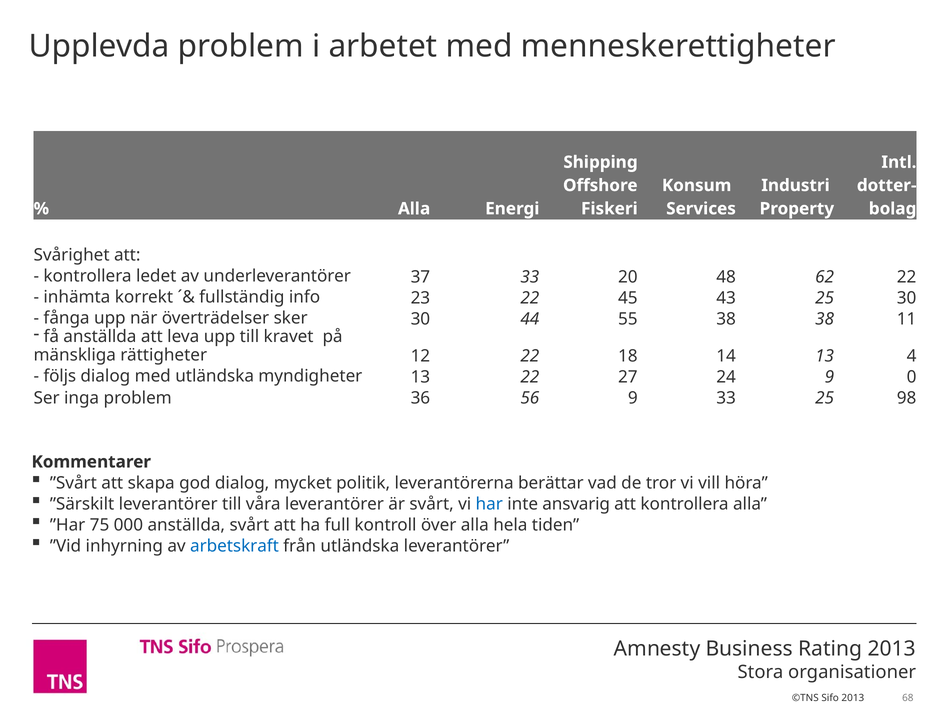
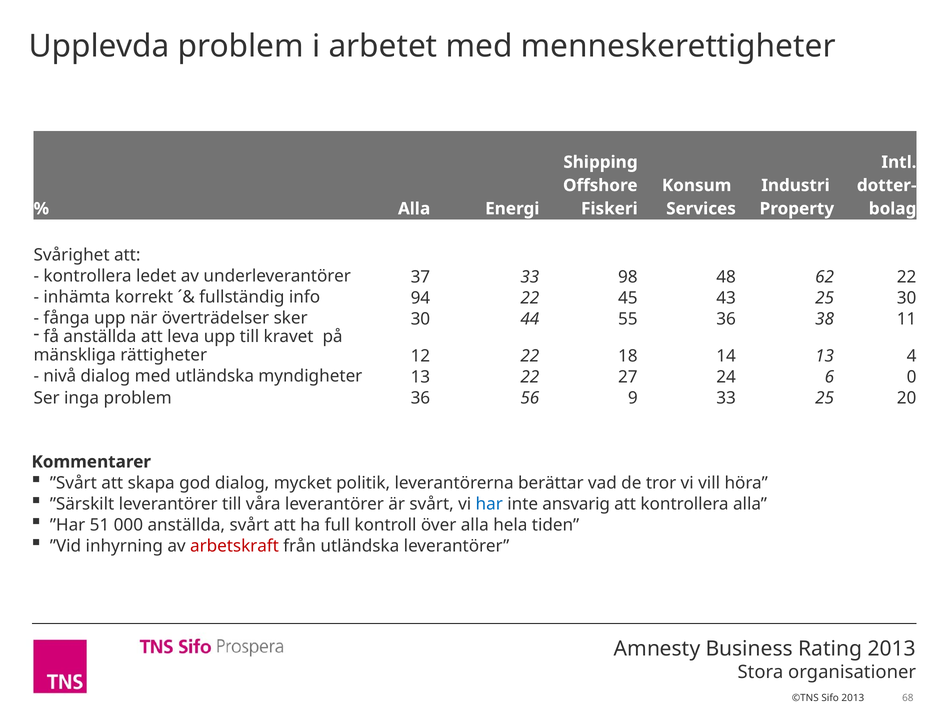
20: 20 -> 98 (628, 277)
23: 23 -> 94 (420, 298)
55 38: 38 -> 36 (726, 319)
följs: följs -> nivå (60, 376)
24 9: 9 -> 6 (829, 377)
98: 98 -> 20 (907, 398)
75: 75 -> 51 (100, 525)
arbetskraft colour: blue -> red (234, 546)
